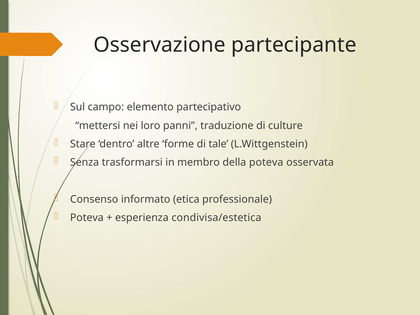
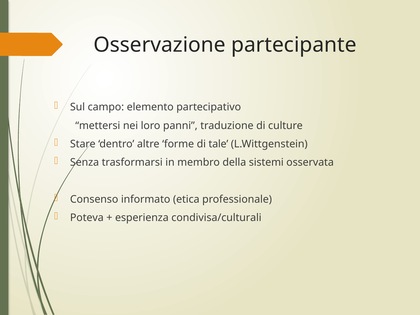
della poteva: poteva -> sistemi (266, 162)
condivisa/estetica: condivisa/estetica -> condivisa/culturali (216, 218)
